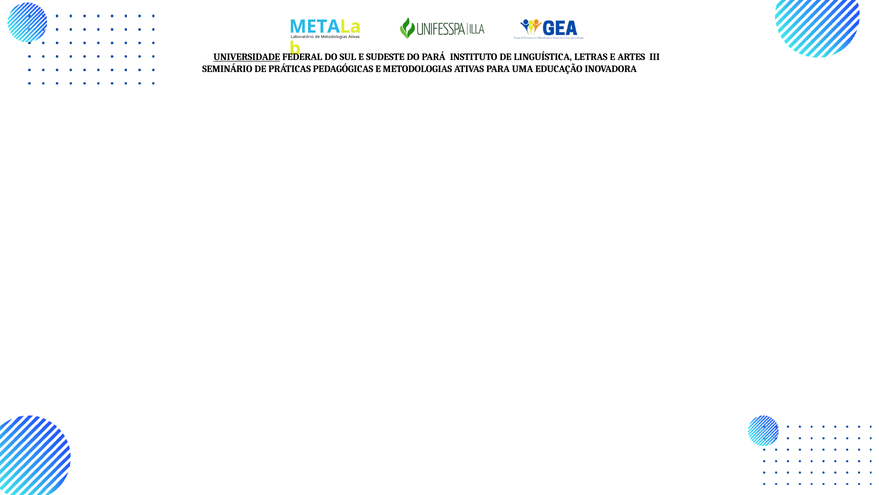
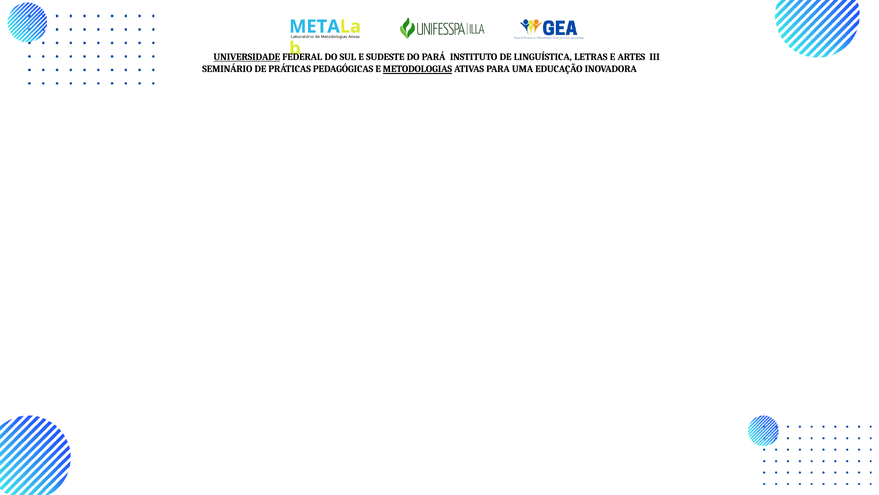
METODOLOGIAS underline: none -> present (417, 69)
